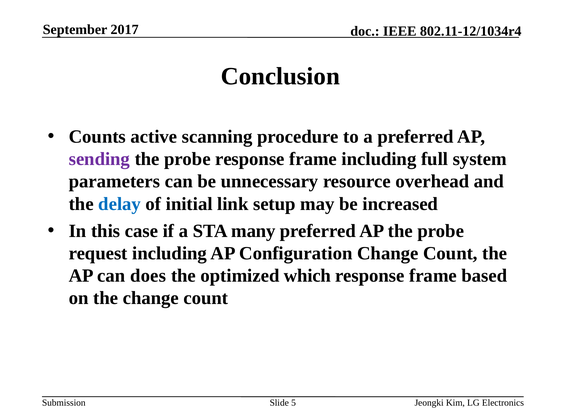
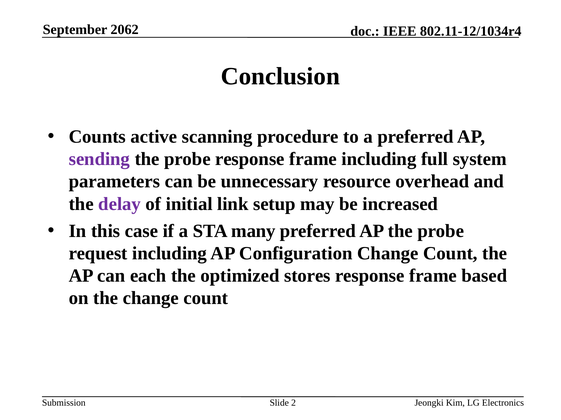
2017: 2017 -> 2062 (125, 30)
delay colour: blue -> purple (120, 204)
does: does -> each (148, 276)
which: which -> stores (307, 276)
5: 5 -> 2 (294, 404)
